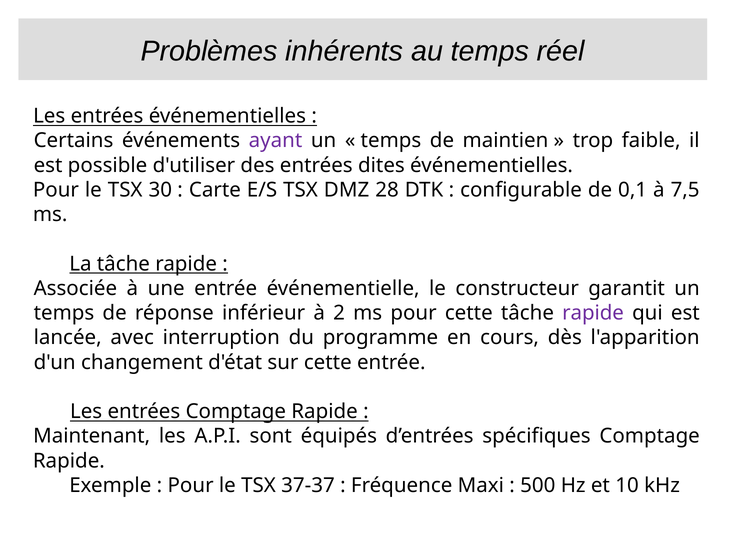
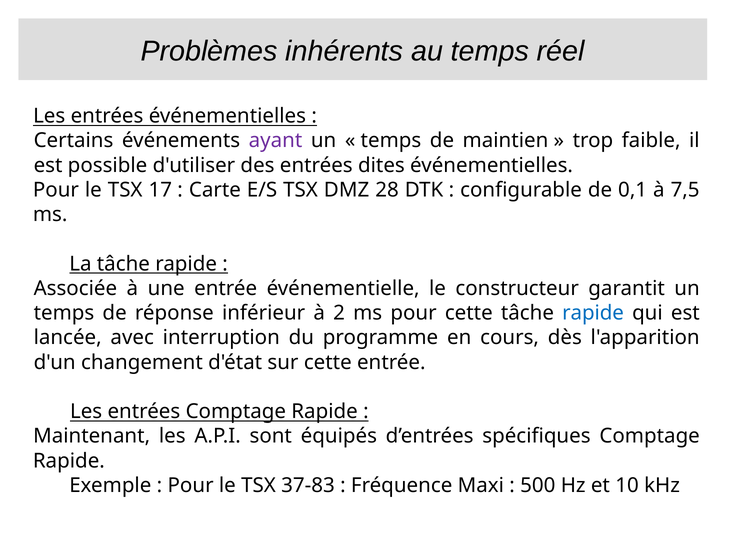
30: 30 -> 17 (160, 190)
rapide colour: purple -> blue (593, 313)
37-37: 37-37 -> 37-83 (308, 485)
